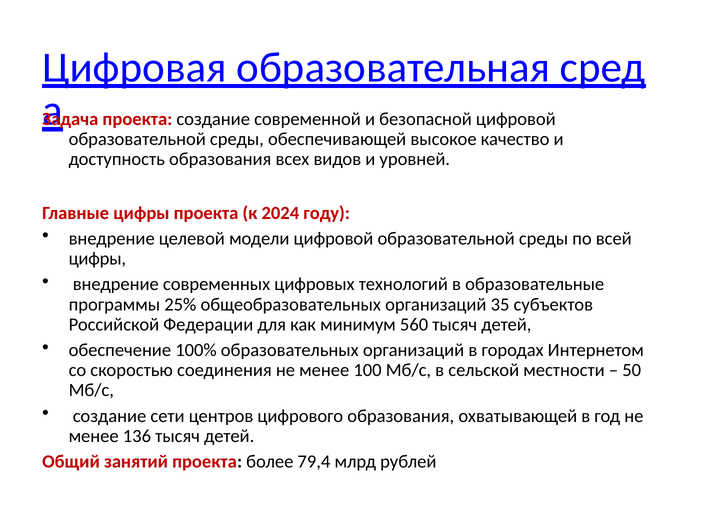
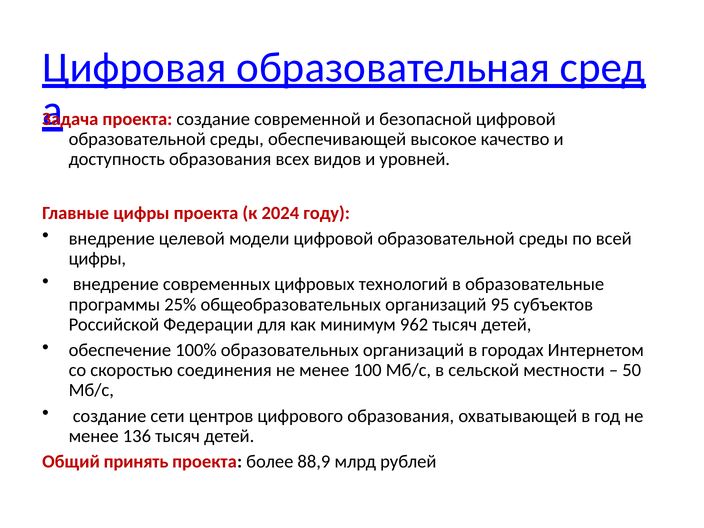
35: 35 -> 95 (500, 304)
560: 560 -> 962 (414, 325)
занятий: занятий -> принять (136, 462)
79,4: 79,4 -> 88,9 (314, 462)
